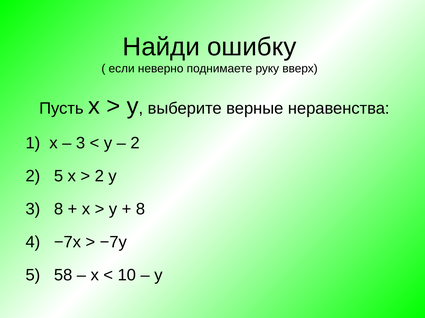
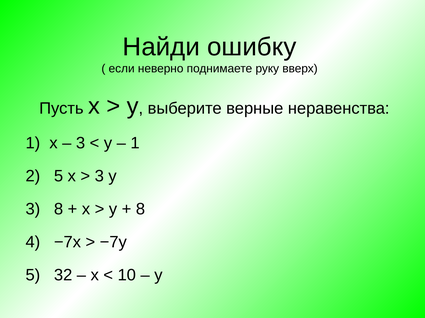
2: 2 -> 1 (135, 143)
2: 2 -> 3 (99, 176)
58: 58 -> 32 (63, 276)
